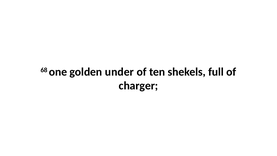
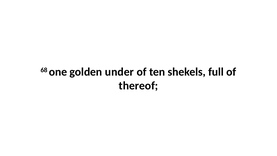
charger: charger -> thereof (138, 86)
